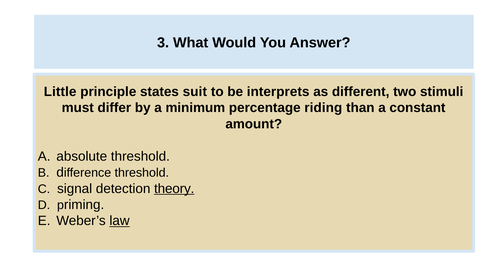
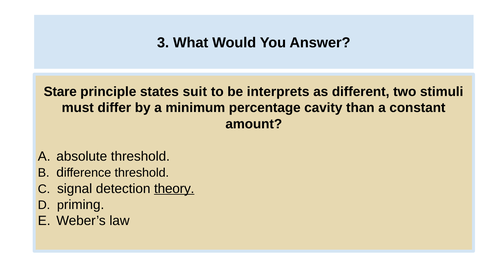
Little: Little -> Stare (60, 92)
riding: riding -> cavity (323, 108)
law underline: present -> none (119, 221)
